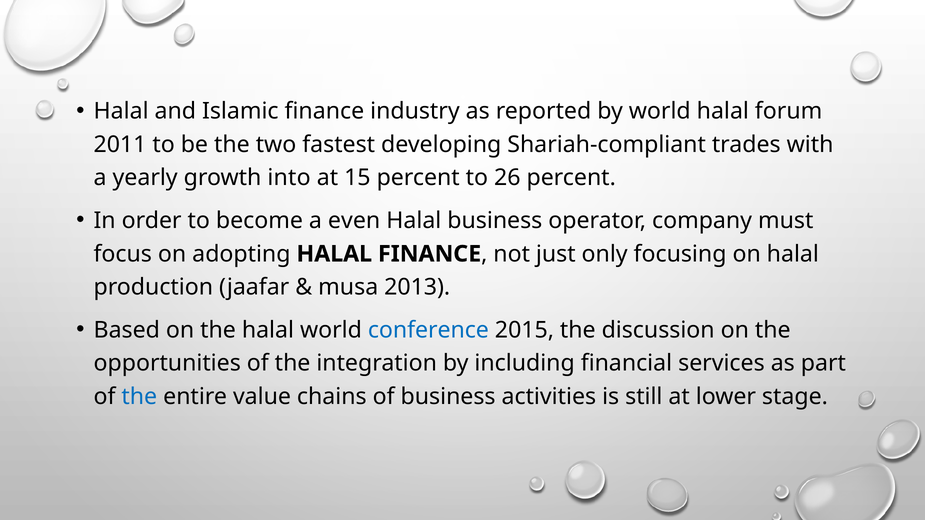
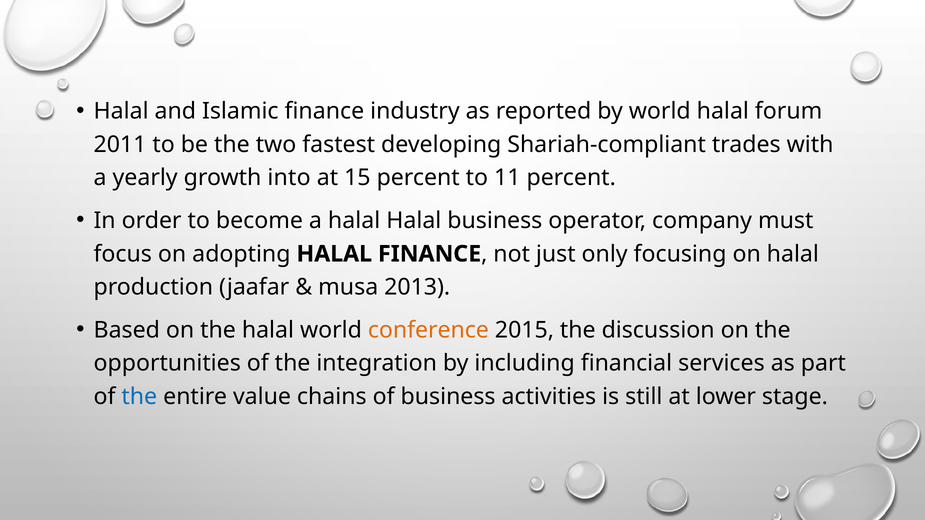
26: 26 -> 11 (507, 178)
a even: even -> halal (354, 221)
conference colour: blue -> orange (428, 330)
